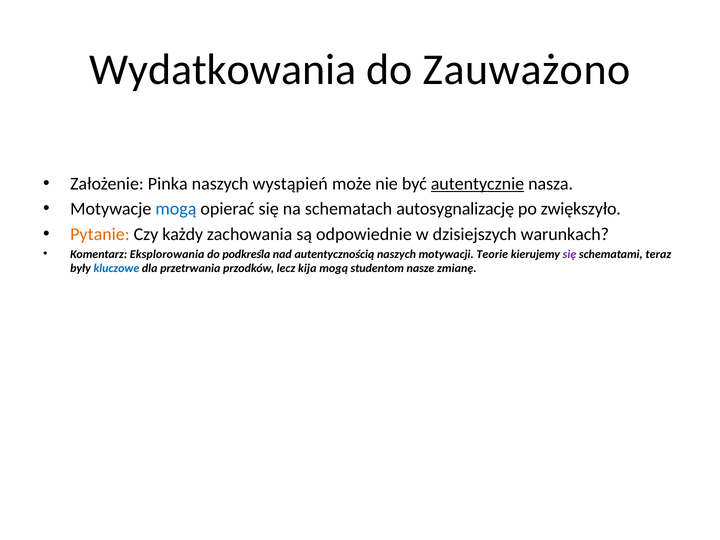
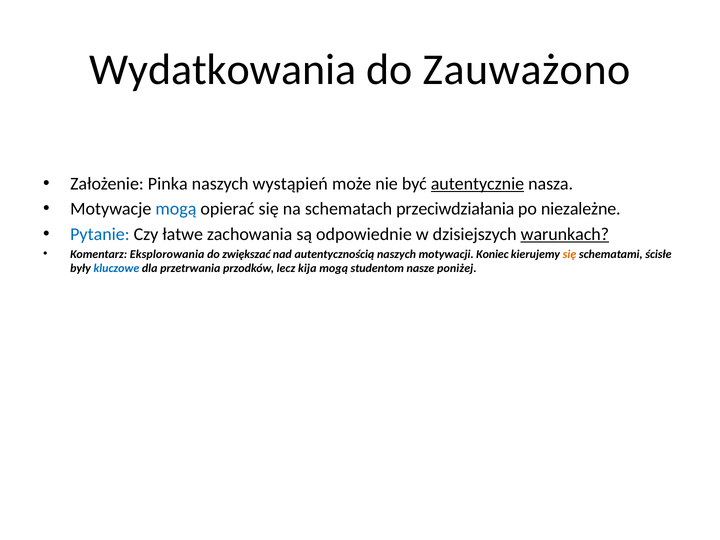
autosygnalizację: autosygnalizację -> przeciwdziałania (455, 209)
zwiększyło: zwiększyło -> niezależne (581, 209)
Pytanie colour: orange -> blue (100, 234)
każdy: każdy -> łatwe (183, 234)
warunkach underline: none -> present (565, 234)
podkreśla: podkreśla -> zwiększać (246, 254)
Teorie: Teorie -> Koniec (492, 254)
się colour: purple -> orange (569, 254)
teraz: teraz -> ścisłe (658, 254)
zmianę: zmianę -> poniżej (457, 268)
